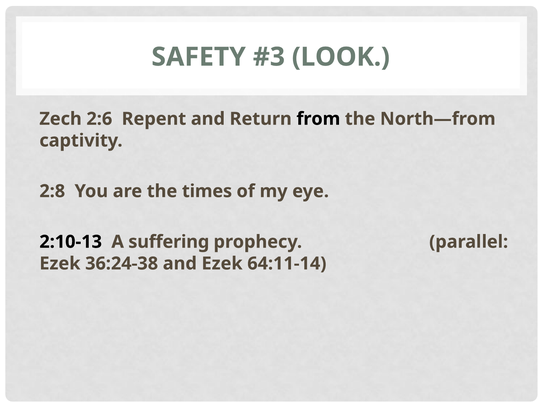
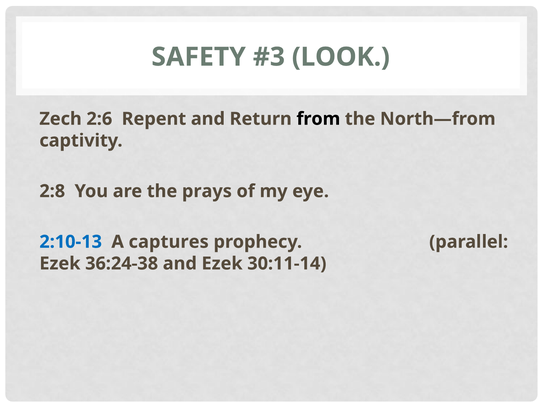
times: times -> prays (207, 191)
2:10-13 colour: black -> blue (71, 242)
suffering: suffering -> captures (169, 242)
64:11-14: 64:11-14 -> 30:11-14 (287, 264)
